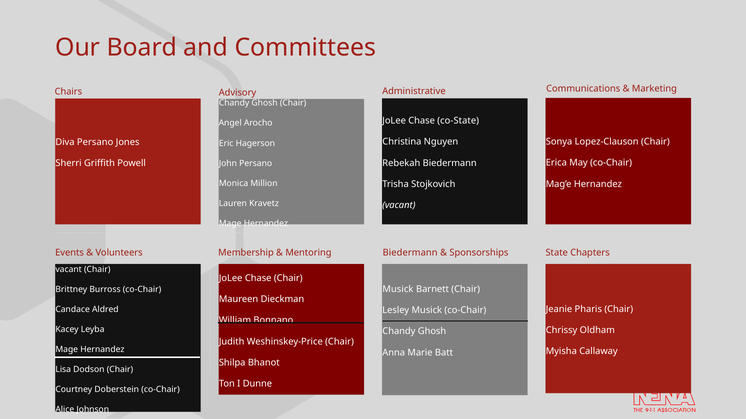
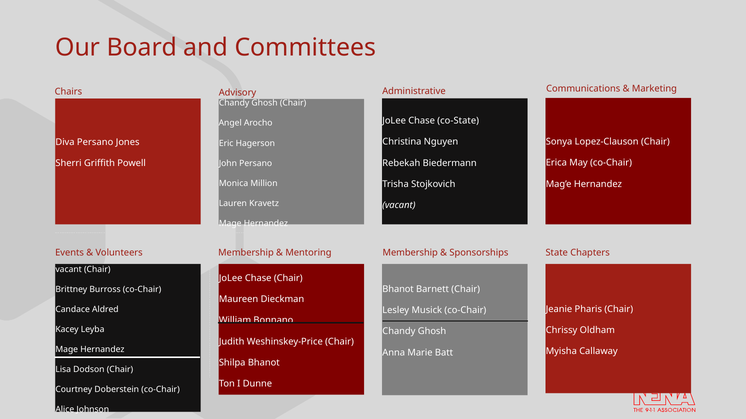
Biedermann: Biedermann -> Membership (410, 253)
Musick: Musick -> Bhanot (398, 289)
